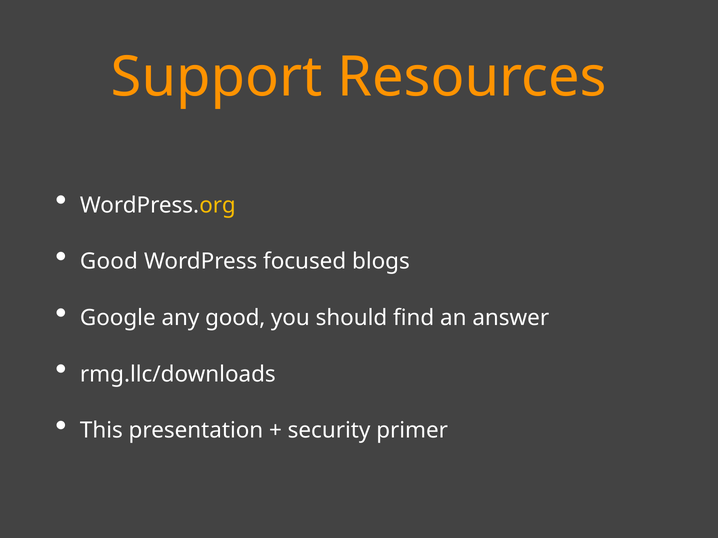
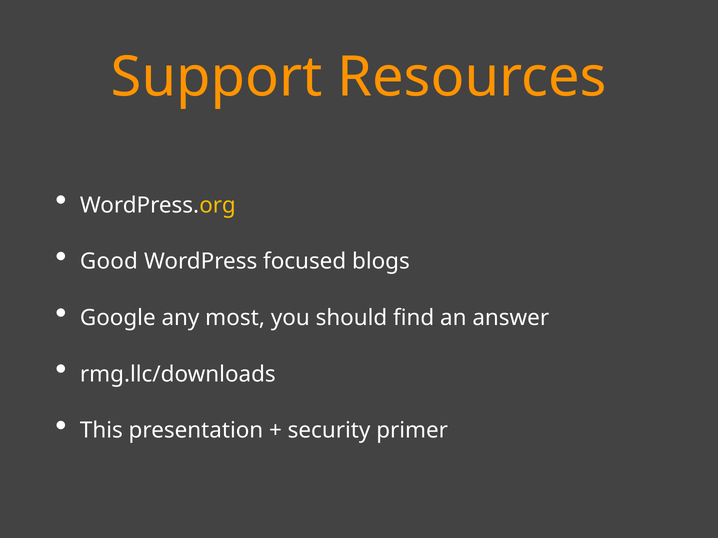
any good: good -> most (235, 318)
